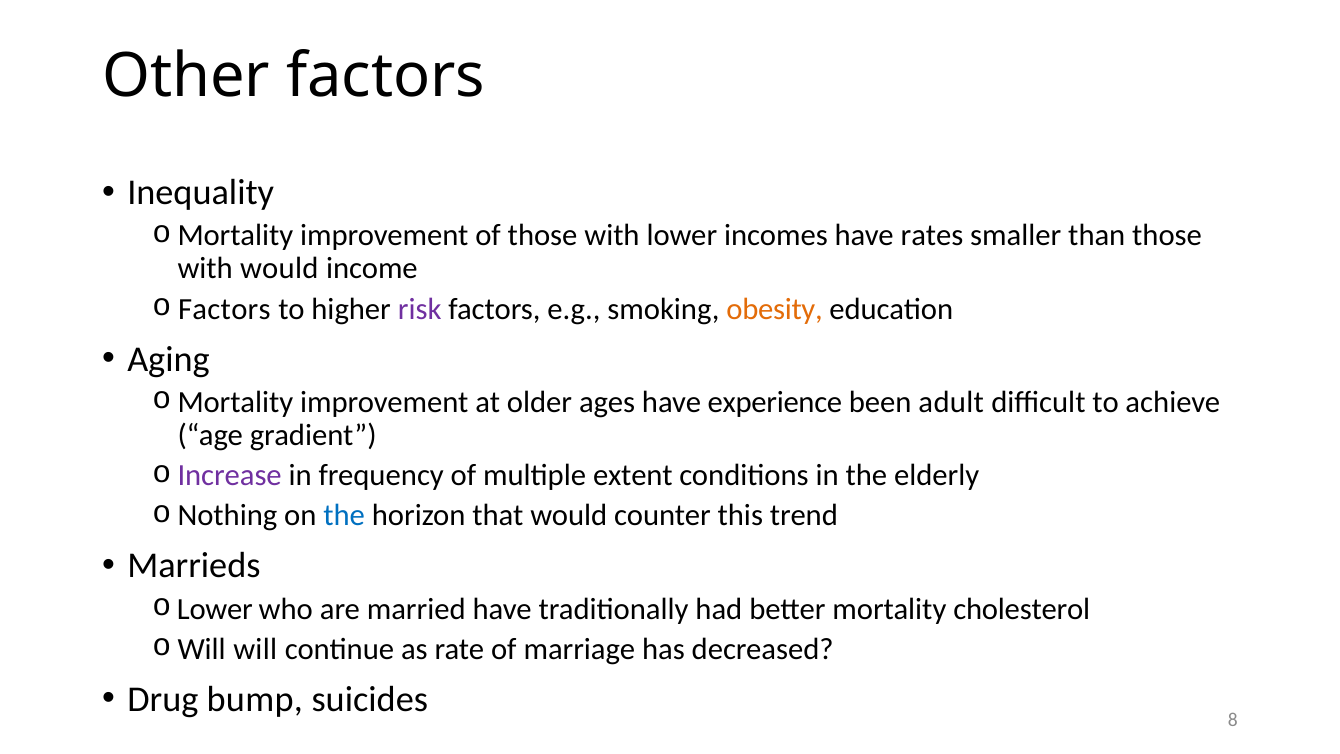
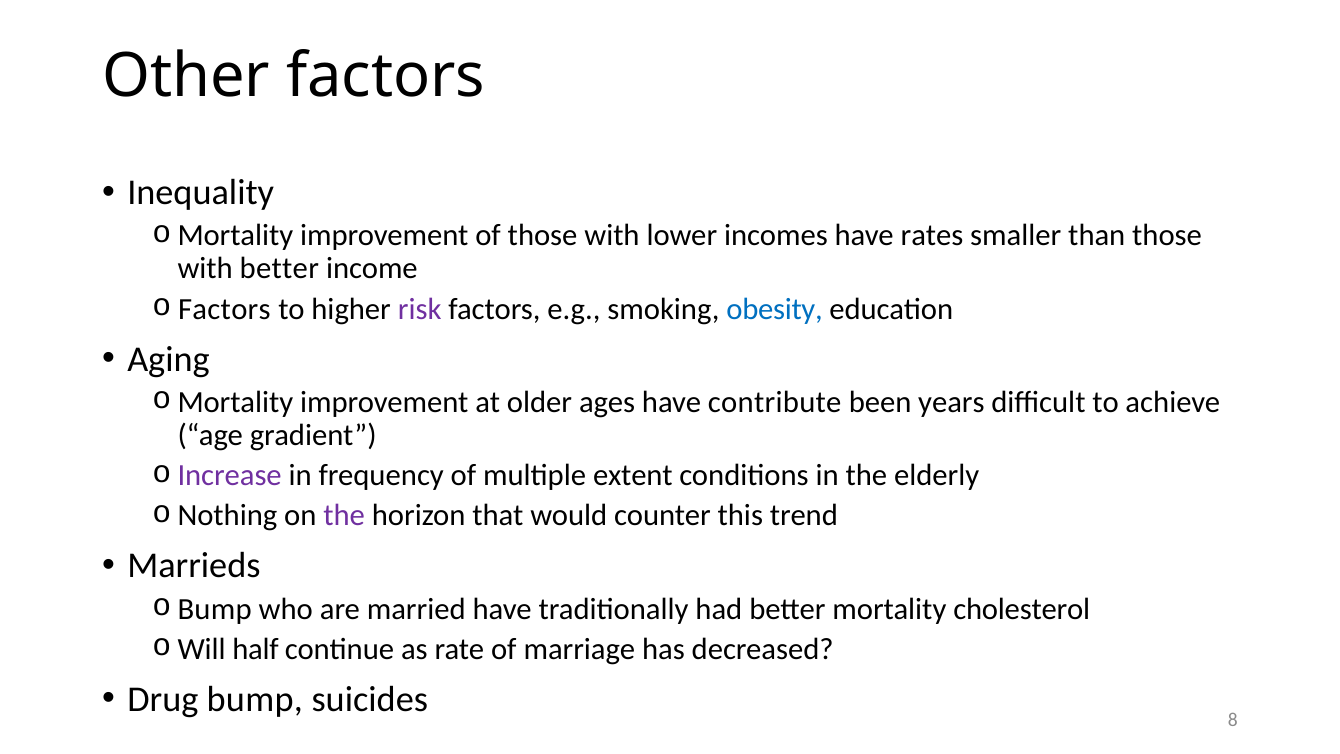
with would: would -> better (279, 269)
obesity colour: orange -> blue (775, 309)
experience: experience -> contribute (775, 402)
adult: adult -> years (951, 402)
the colour: blue -> purple (344, 516)
Lower: Lower -> Bump (215, 609)
Will will: will -> half (256, 649)
